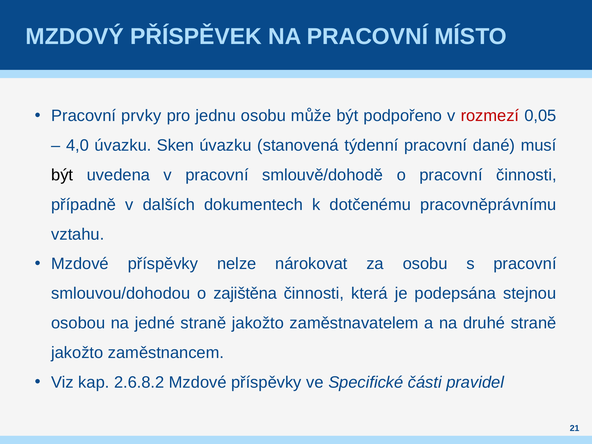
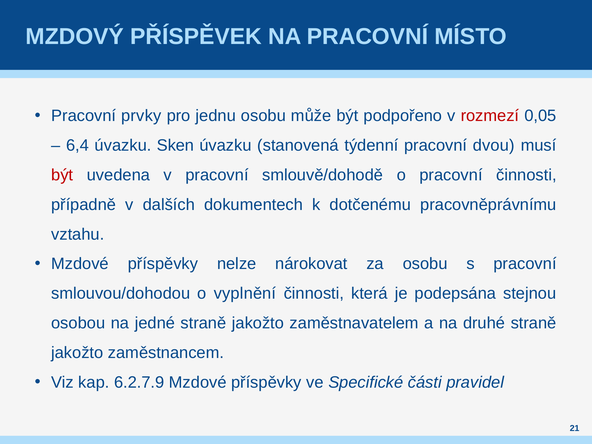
4,0: 4,0 -> 6,4 (77, 145)
dané: dané -> dvou (494, 145)
být colour: black -> red (62, 175)
zajištěna: zajištěna -> vyplnění (245, 293)
2.6.8.2: 2.6.8.2 -> 6.2.7.9 (139, 382)
